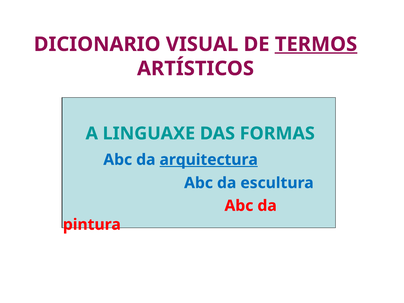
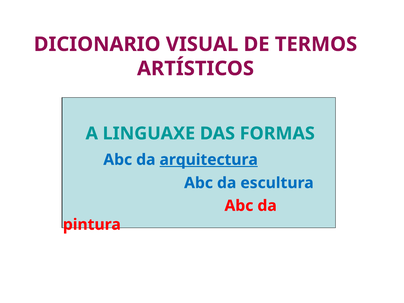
TERMOS underline: present -> none (316, 44)
